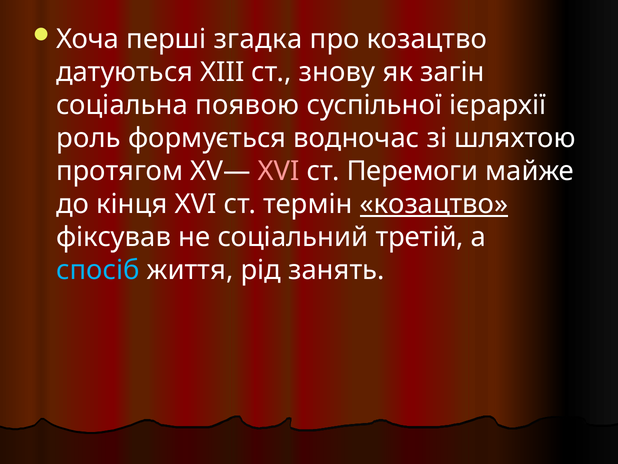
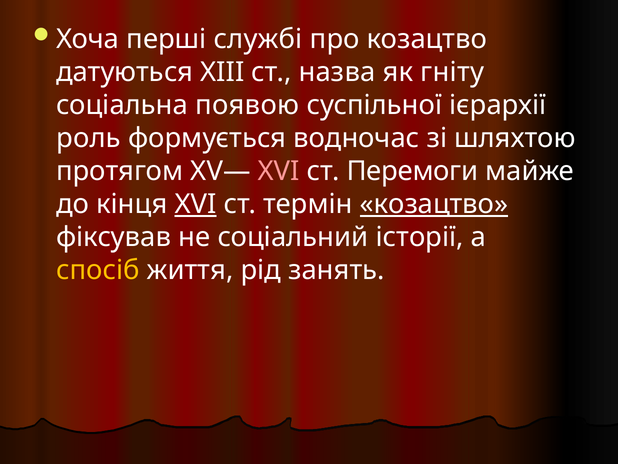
згадка: згадка -> службі (258, 39)
знову: знову -> назва (337, 72)
загін: загін -> гніту (452, 72)
XVI underline: none -> present (196, 204)
третій: третій -> історії (420, 237)
спосіб colour: light blue -> yellow (98, 270)
